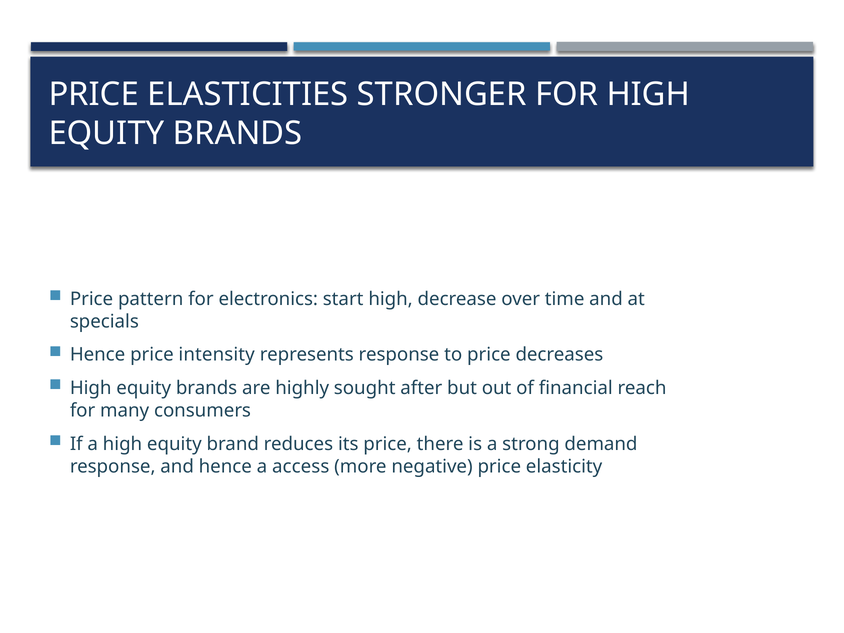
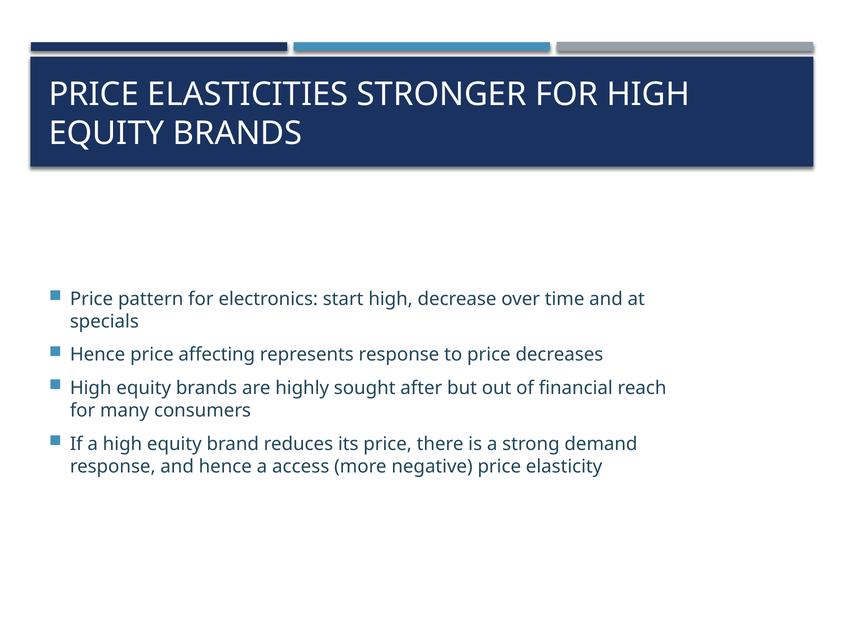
intensity: intensity -> affecting (217, 355)
